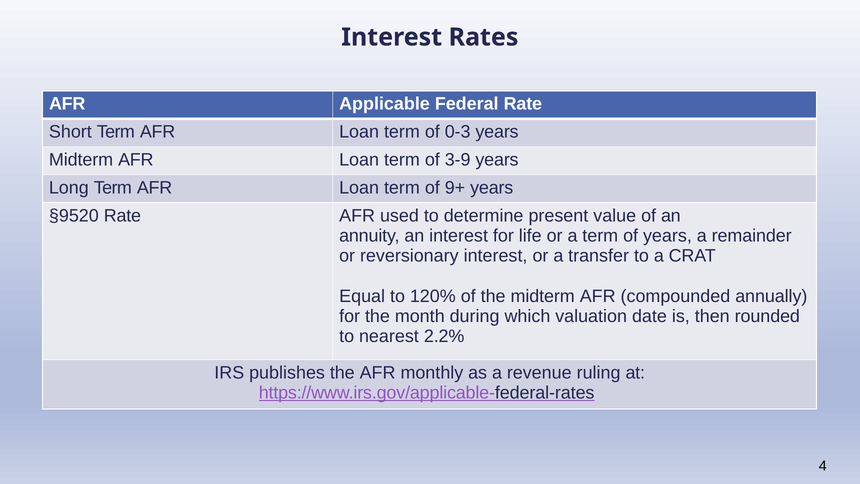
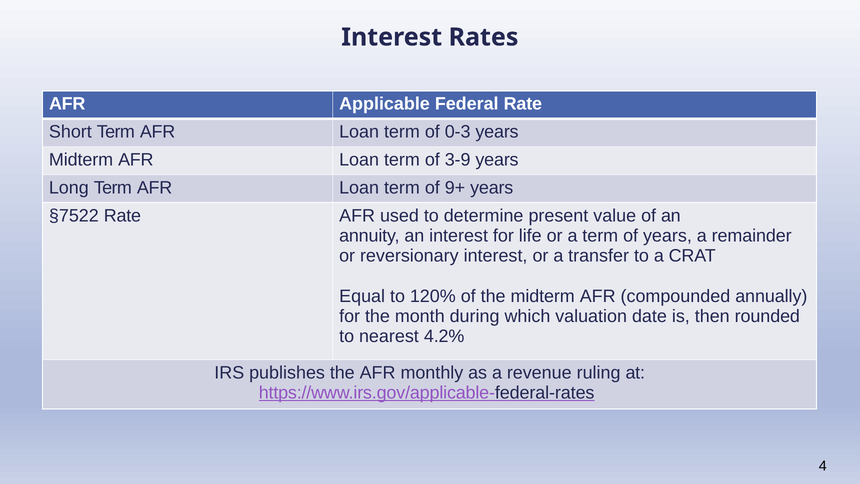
§9520: §9520 -> §7522 (74, 216)
2.2%: 2.2% -> 4.2% (444, 336)
